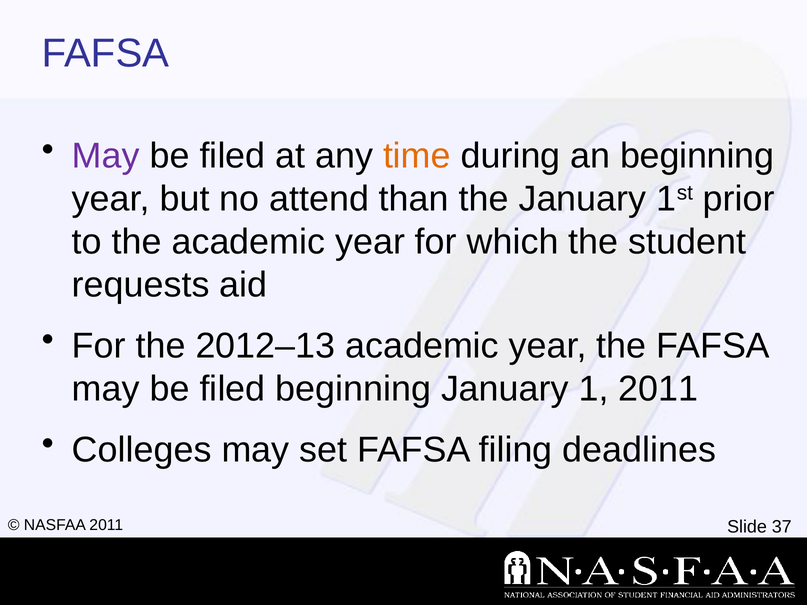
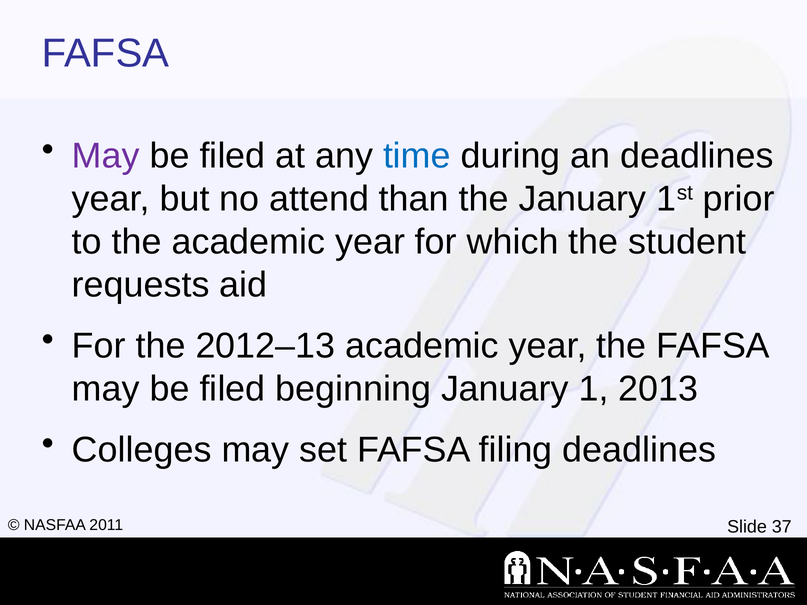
time colour: orange -> blue (417, 156)
an beginning: beginning -> deadlines (697, 156)
1 2011: 2011 -> 2013 (658, 389)
